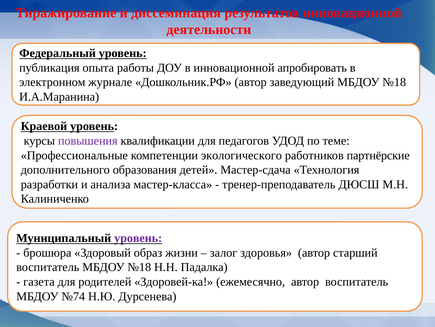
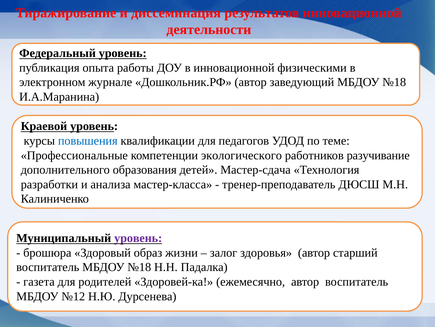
апробировать: апробировать -> физическими (312, 68)
повышения colour: purple -> blue (88, 141)
партнёрские: партнёрские -> разучивание (378, 155)
№74: №74 -> №12 (73, 296)
